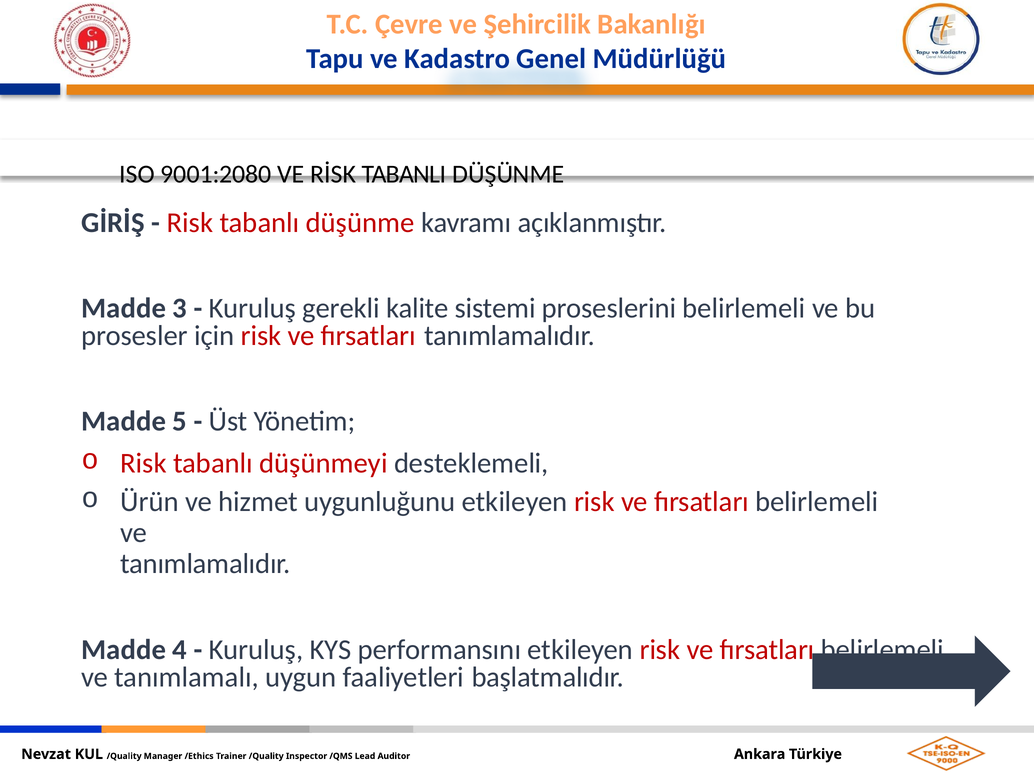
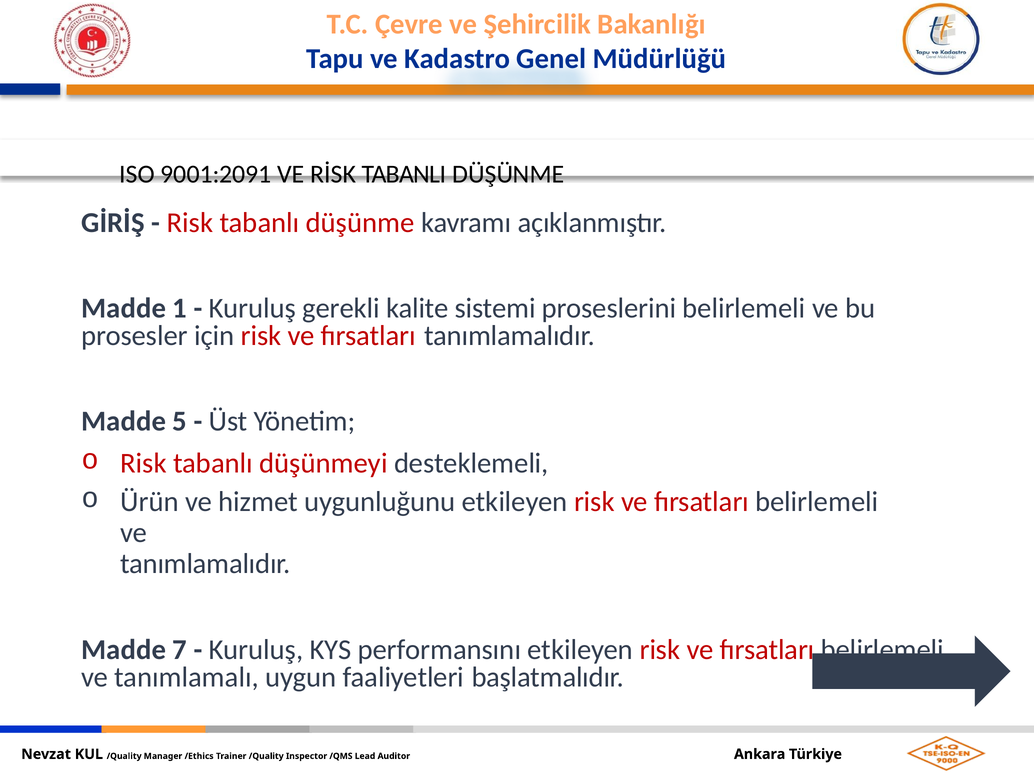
9001:2080: 9001:2080 -> 9001:2091 (216, 174)
3: 3 -> 1 (180, 308)
4: 4 -> 7 (180, 649)
